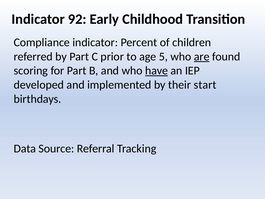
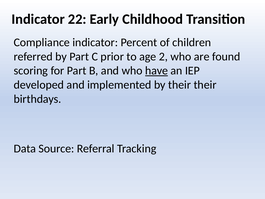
92: 92 -> 22 (77, 19)
5: 5 -> 2 (163, 56)
are underline: present -> none (202, 56)
their start: start -> their (205, 85)
